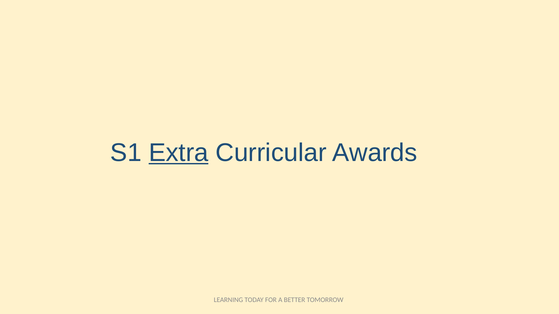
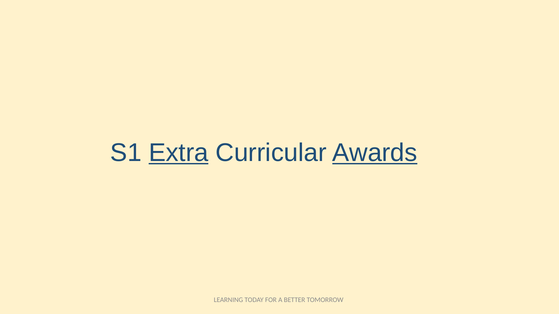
Awards underline: none -> present (375, 153)
